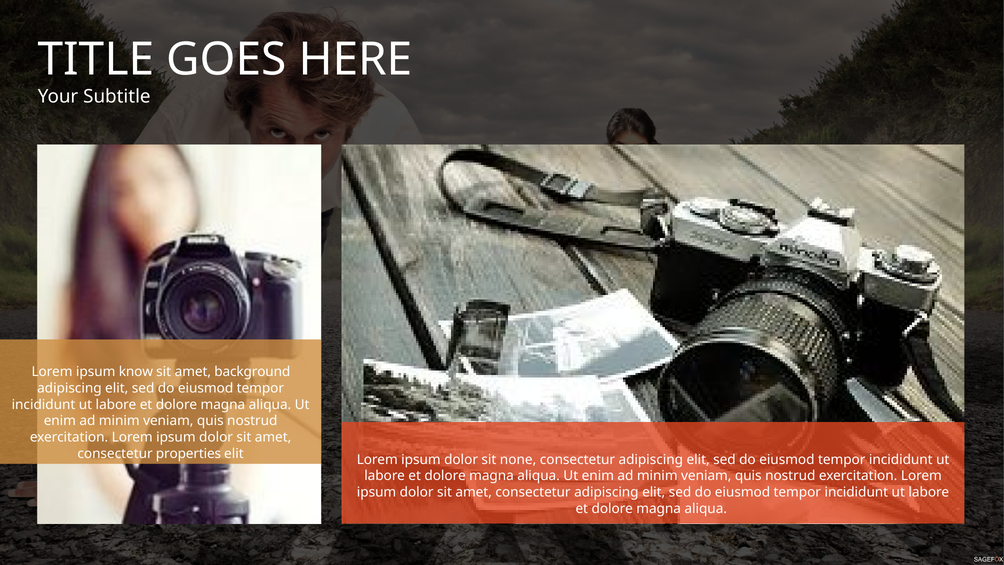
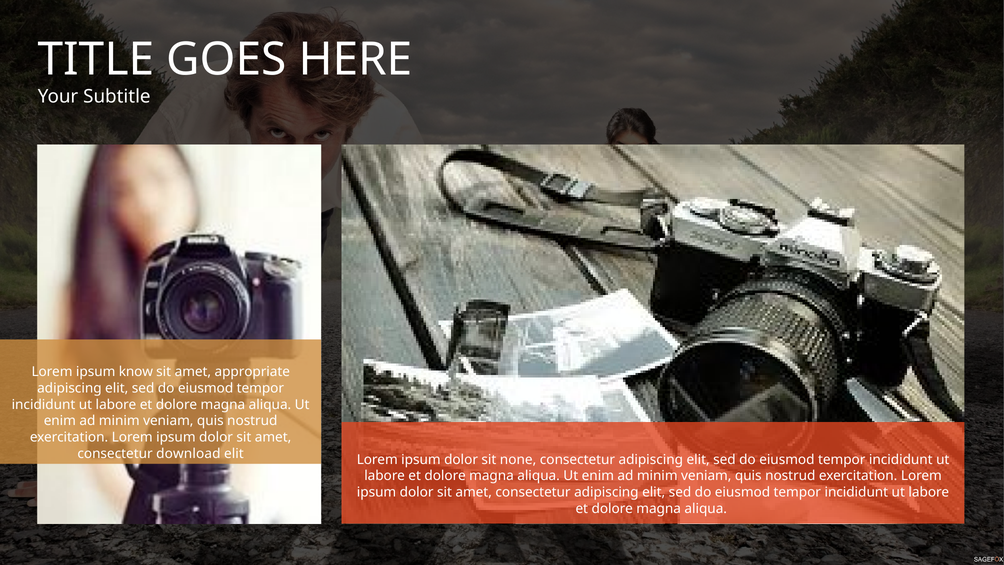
background: background -> appropriate (252, 372)
properties: properties -> download (188, 453)
